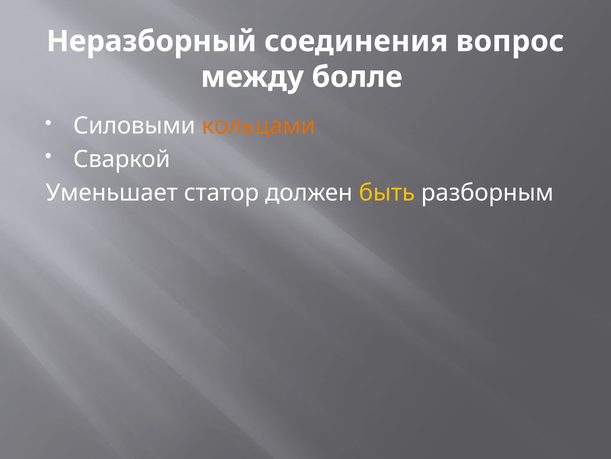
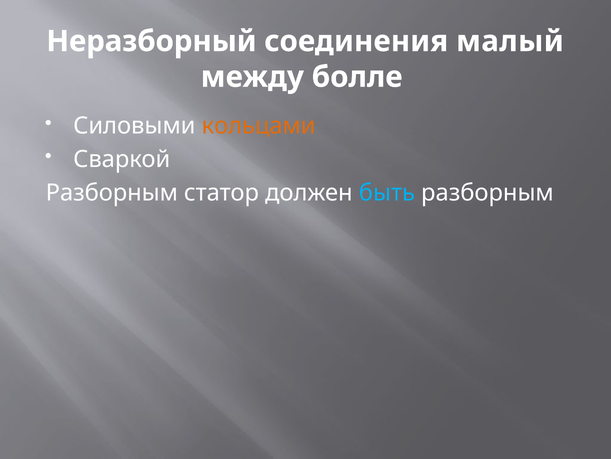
вопрос: вопрос -> малый (510, 41)
Уменьшает: Уменьшает -> Разборным (112, 192)
быть colour: yellow -> light blue (387, 192)
